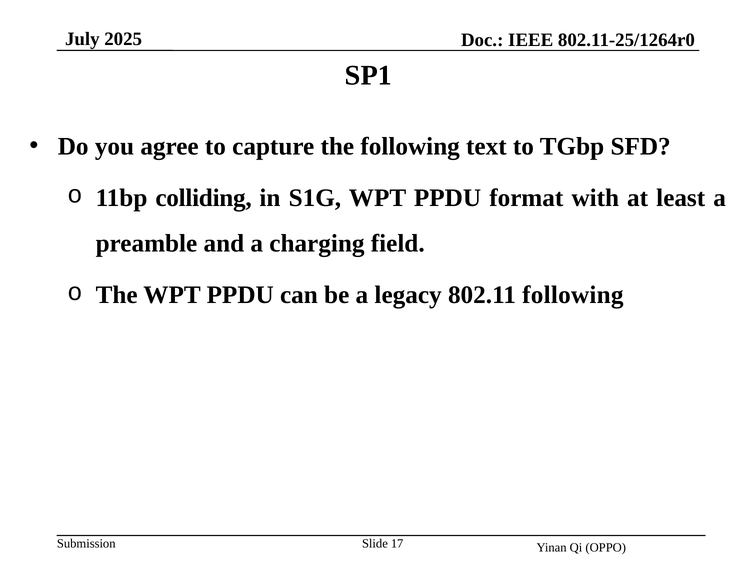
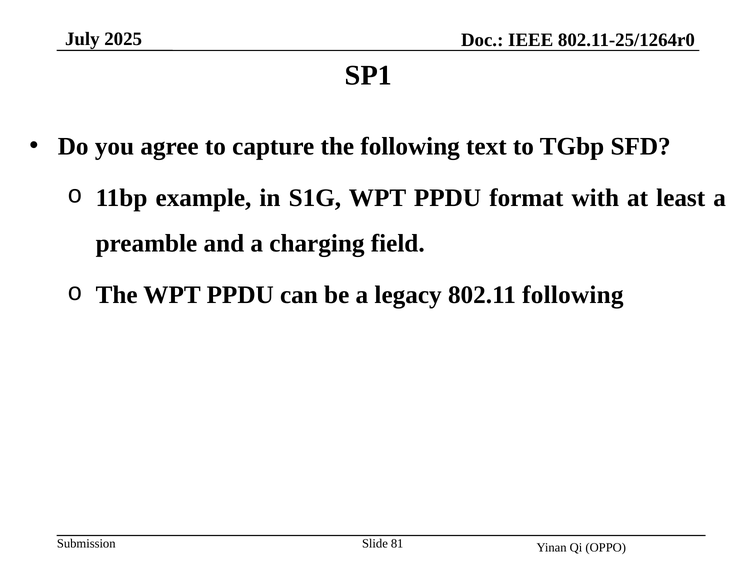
colliding: colliding -> example (203, 198)
17: 17 -> 81 (397, 544)
